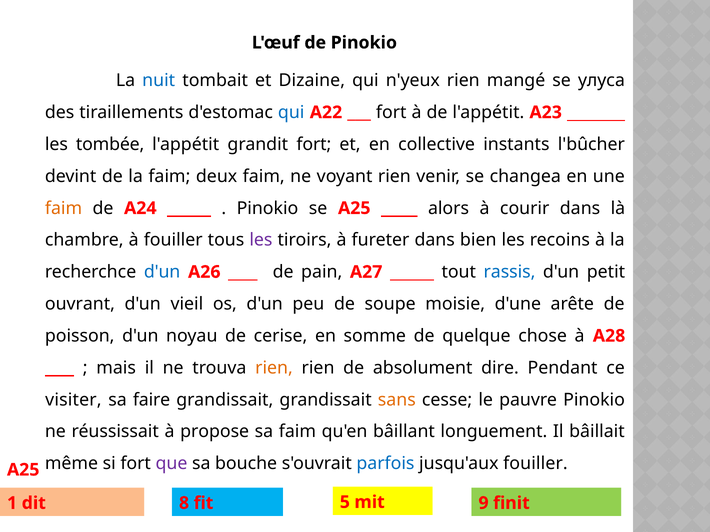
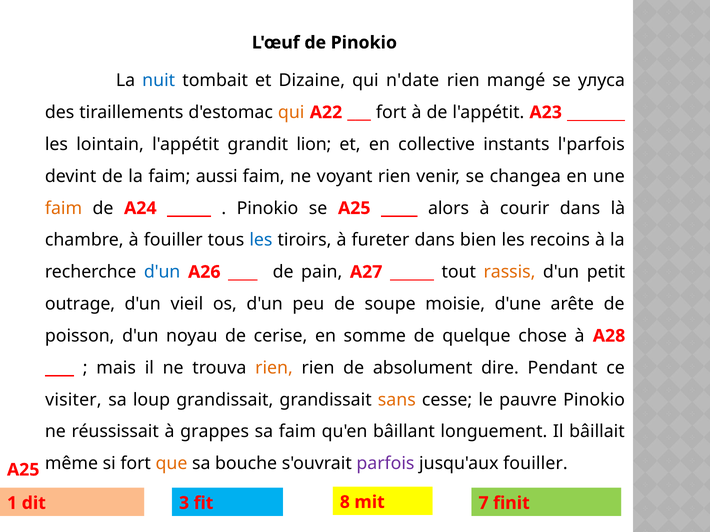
n'yeux: n'yeux -> n'date (413, 81)
qui colour: blue -> orange (291, 112)
tombée: tombée -> lointain (110, 144)
grandit fort: fort -> lion (314, 144)
l'bûcher: l'bûcher -> l'parfois (591, 144)
deux: deux -> aussi (217, 176)
les colour: purple -> blue (261, 240)
rassis colour: blue -> orange (509, 272)
ouvrant: ouvrant -> outrage (80, 304)
faire: faire -> loup (151, 400)
propose: propose -> grappes (215, 432)
que colour: purple -> orange (171, 464)
parfois colour: blue -> purple (385, 464)
8: 8 -> 3 (184, 503)
5: 5 -> 8 (345, 503)
9: 9 -> 7 (484, 503)
